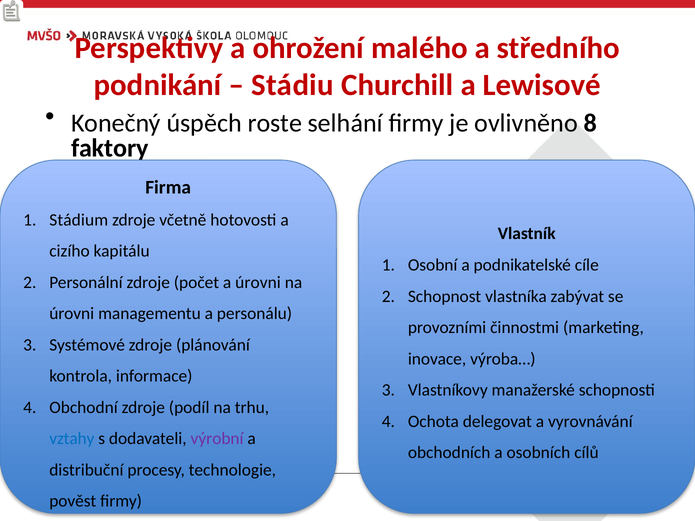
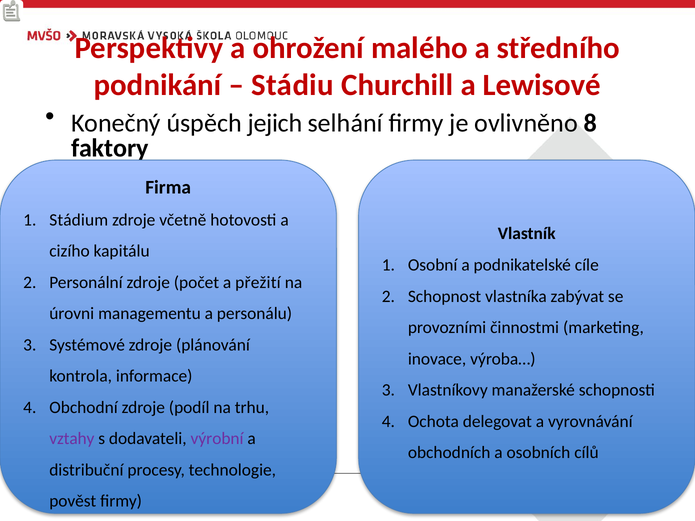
roste: roste -> jejich (275, 123)
a úrovni: úrovni -> přežití (258, 283)
vztahy colour: blue -> purple (72, 439)
